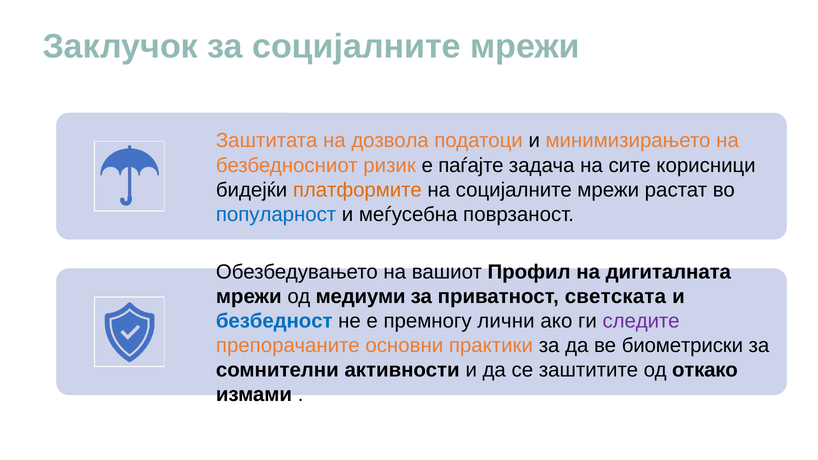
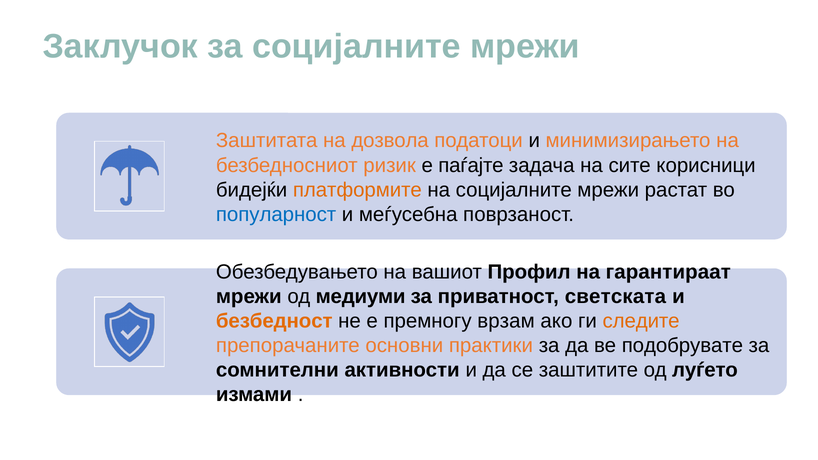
дигиталната: дигиталната -> гарантираат (668, 272)
безбедност colour: blue -> orange (274, 321)
лични: лични -> врзам (506, 321)
следите colour: purple -> orange (641, 321)
биометриски: биометриски -> подобрувате (682, 346)
откако: откако -> луѓето (705, 370)
